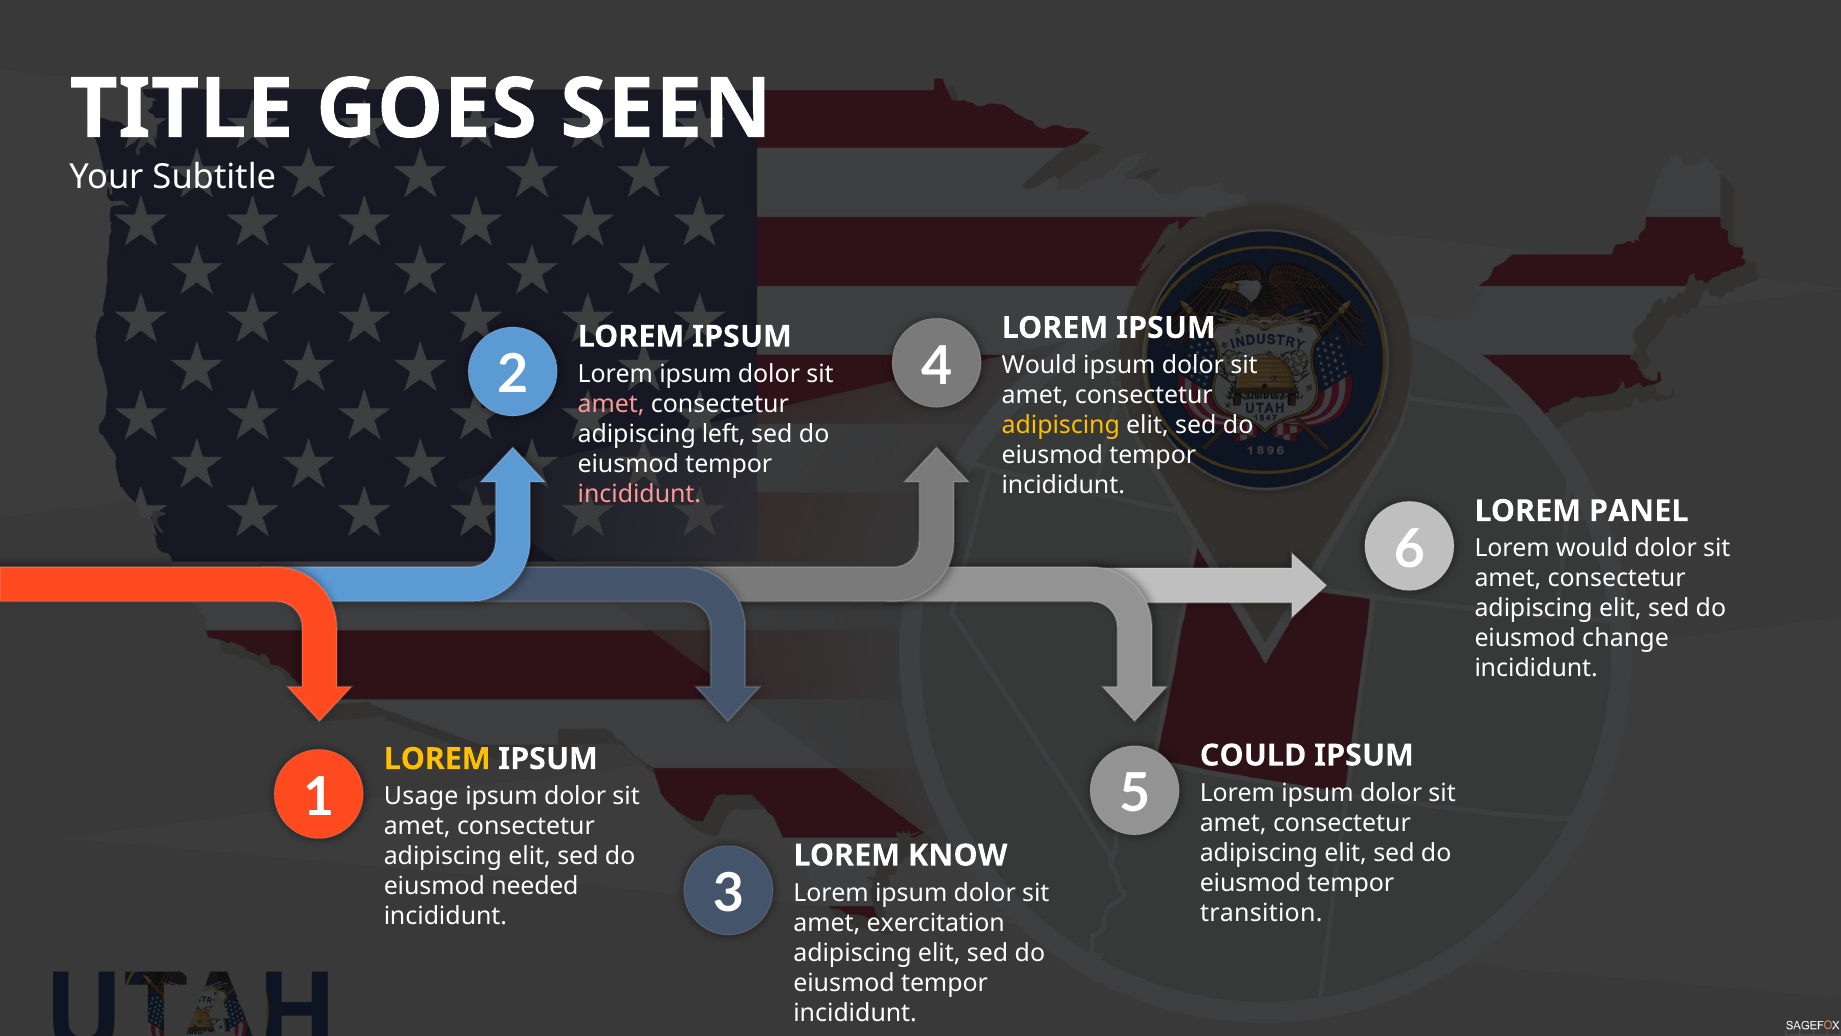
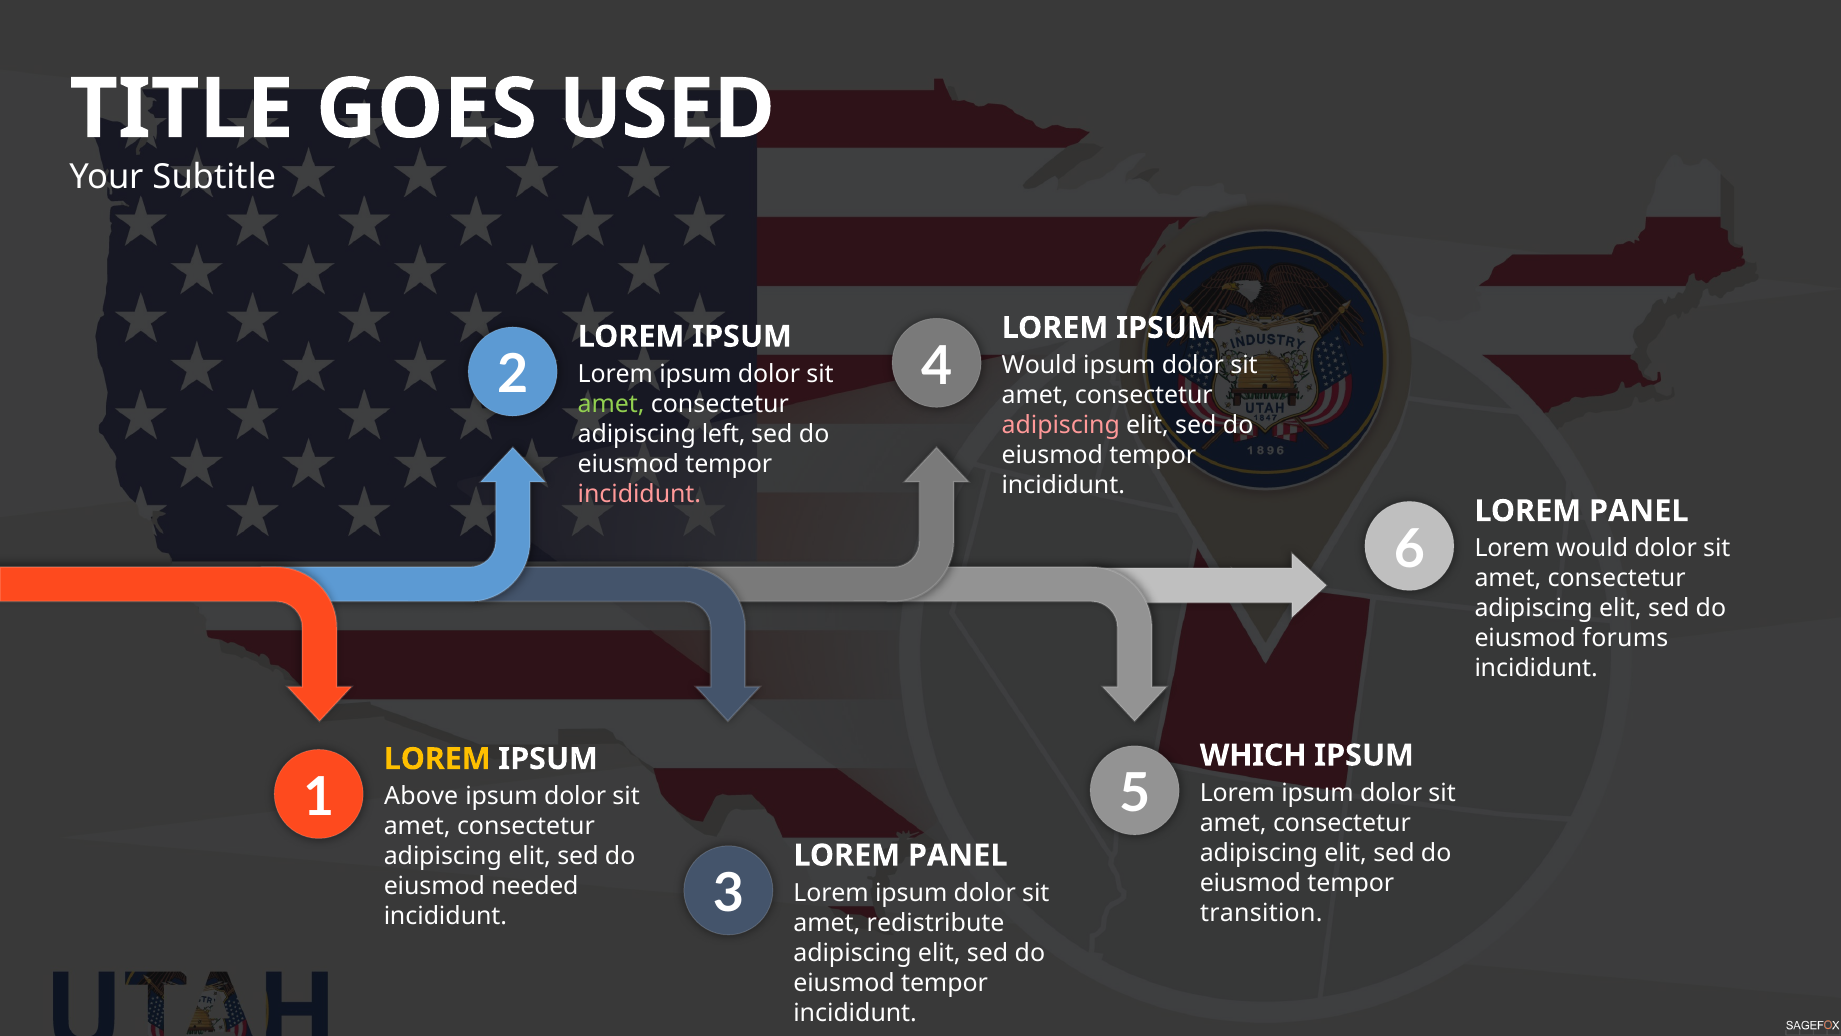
SEEN: SEEN -> USED (667, 109)
amet colour: pink -> light green (611, 404)
adipiscing colour: yellow -> pink (1061, 425)
change: change -> forums (1625, 638)
COULD: COULD -> WHICH (1253, 755)
Usage: Usage -> Above (421, 796)
KNOW: KNOW -> PANEL (958, 855)
exercitation: exercitation -> redistribute (936, 923)
